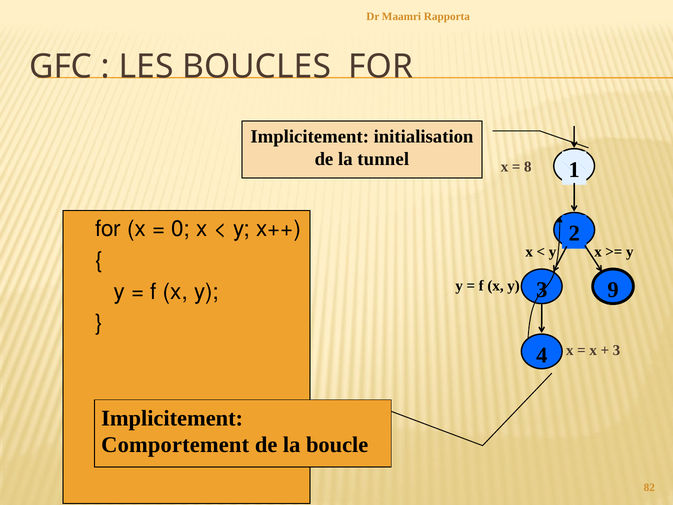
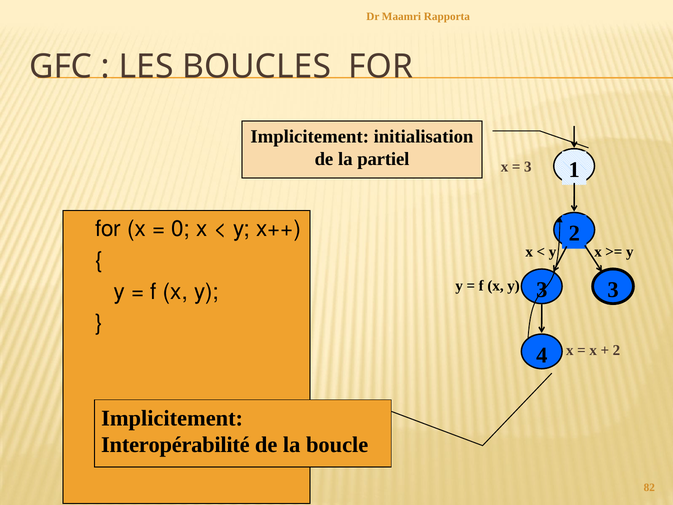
tunnel: tunnel -> partiel (383, 159)
8: 8 -> 3 (528, 167)
3 9: 9 -> 3 (613, 290)
3: 3 -> 2 (616, 350)
Comportement: Comportement -> Interopérabilité (175, 445)
